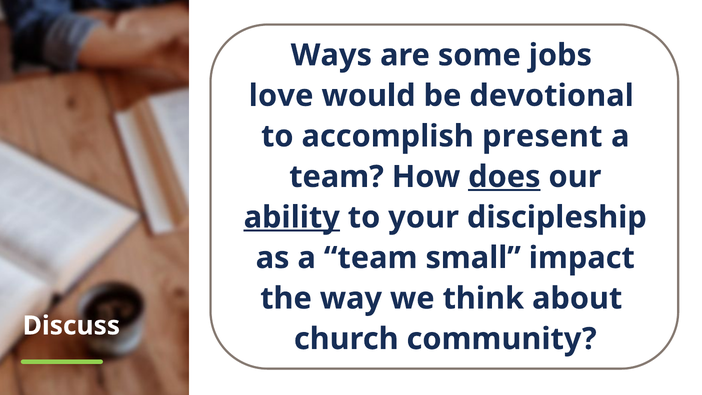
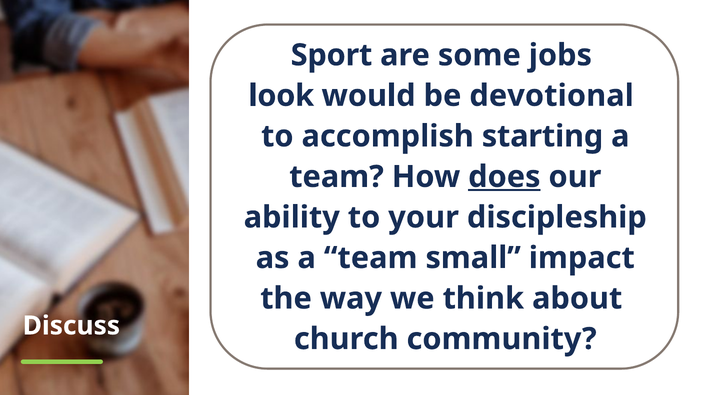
Ways: Ways -> Sport (332, 55)
love: love -> look (281, 96)
present: present -> starting (543, 136)
ability underline: present -> none (292, 217)
